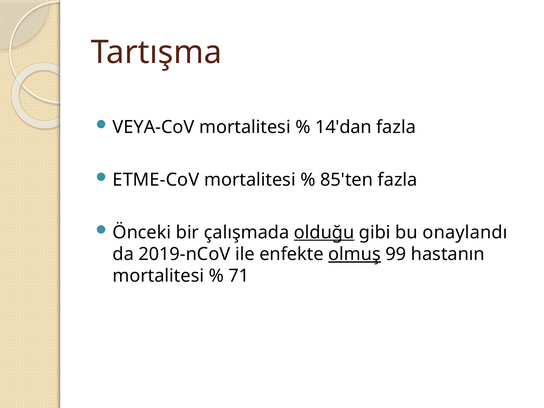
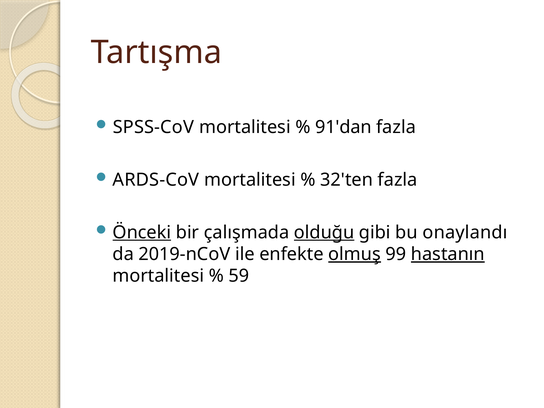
VEYA-CoV: VEYA-CoV -> SPSS-CoV (153, 127)
14'dan: 14'dan -> 91'dan (343, 127)
ETME-CoV: ETME-CoV -> ARDS-CoV (156, 180)
85'ten: 85'ten -> 32'ten (347, 180)
Önceki underline: none -> present (142, 232)
hastanın underline: none -> present (448, 254)
71: 71 -> 59 (239, 276)
